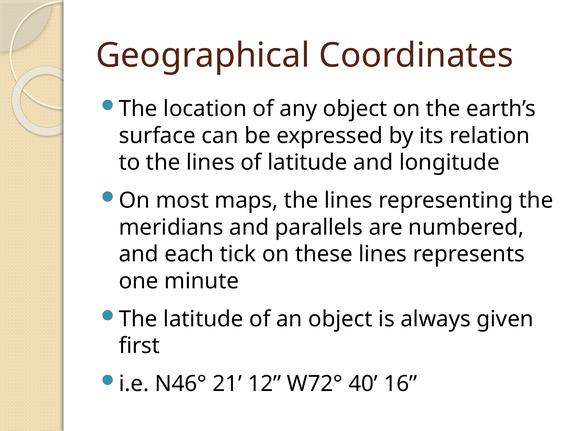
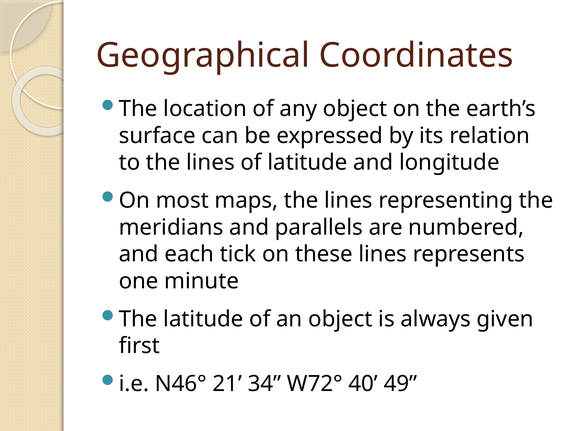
12: 12 -> 34 (264, 383)
16: 16 -> 49 (400, 383)
